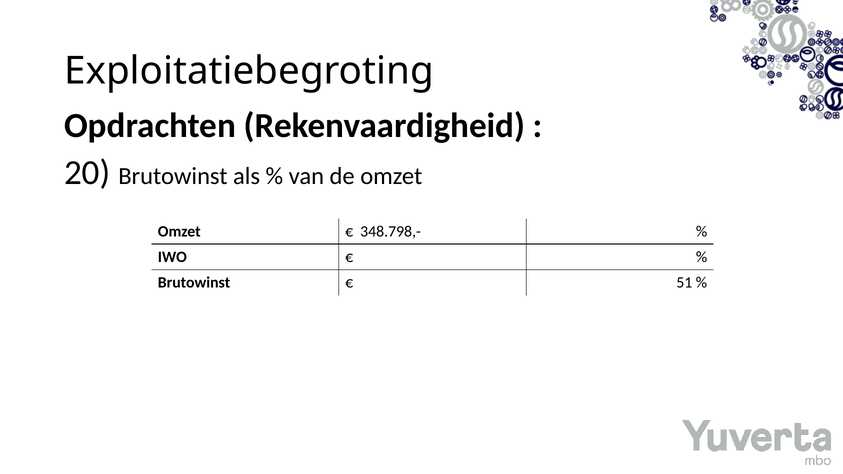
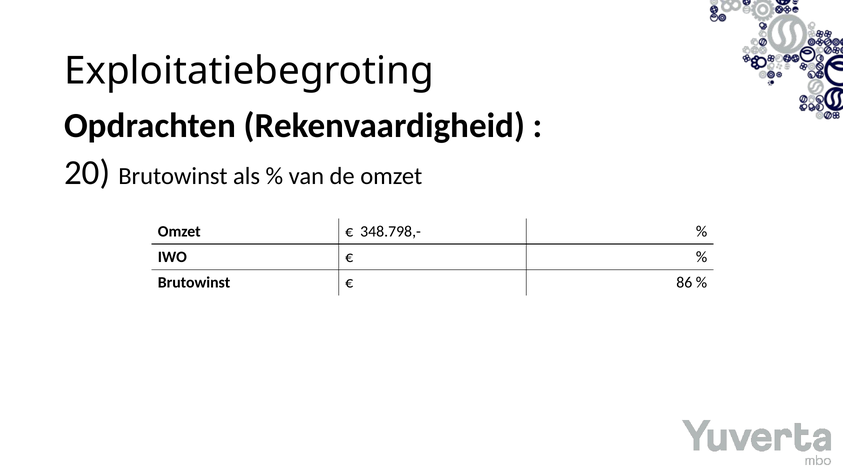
51: 51 -> 86 (684, 283)
